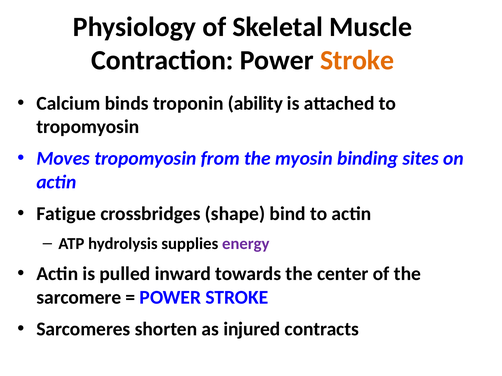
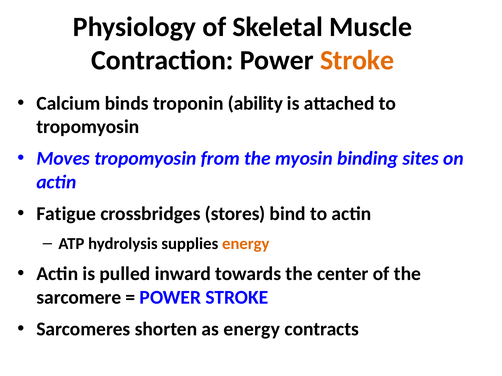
shape: shape -> stores (235, 214)
energy colour: purple -> orange (246, 244)
as injured: injured -> energy (252, 330)
